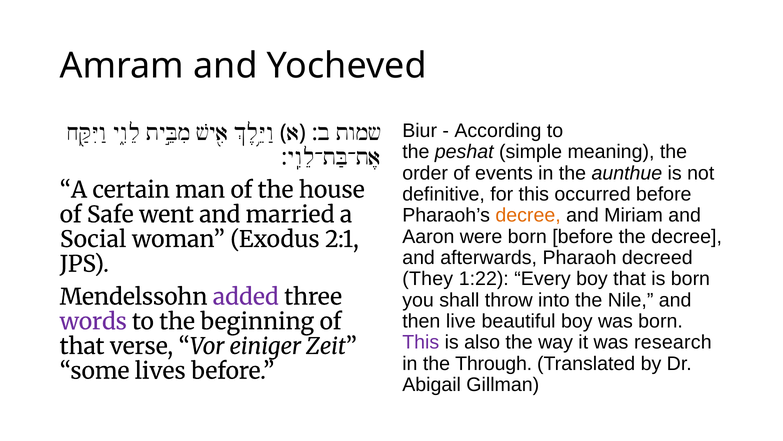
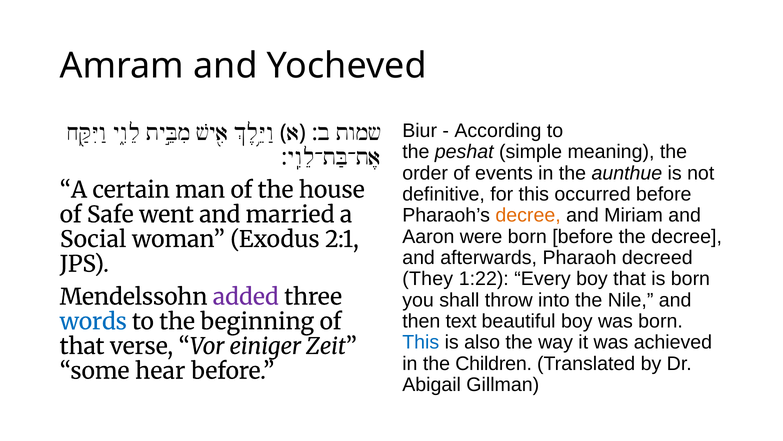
live: live -> text (461, 321)
words colour: purple -> blue (93, 321)
This colour: purple -> blue (421, 342)
research: research -> achieved (673, 342)
Through: Through -> Children (494, 363)
lives: lives -> hear (160, 371)
